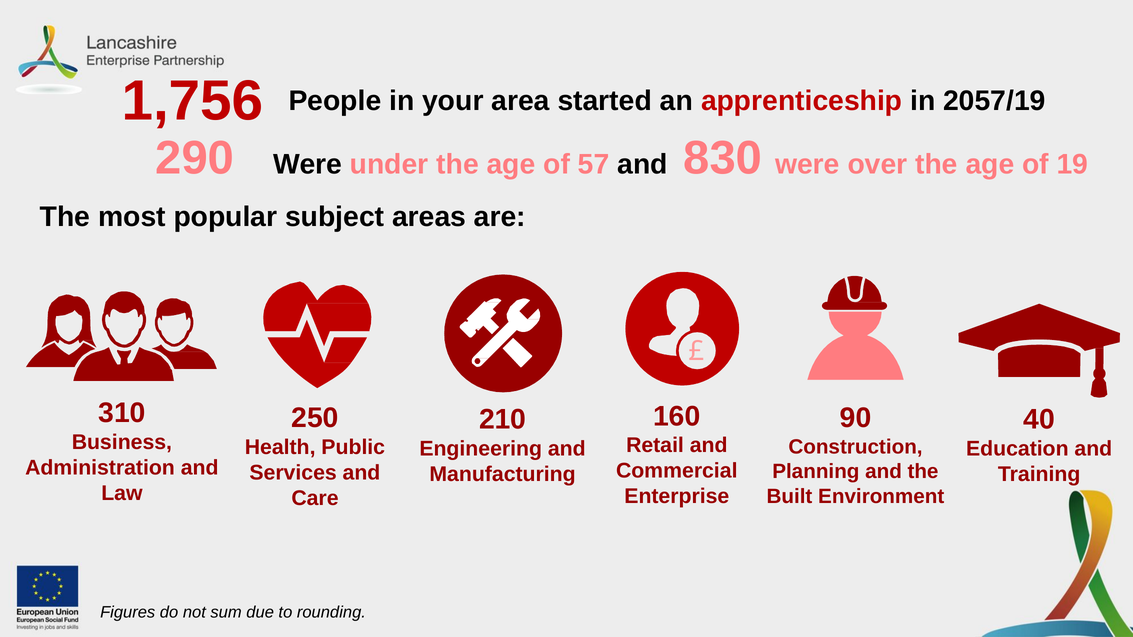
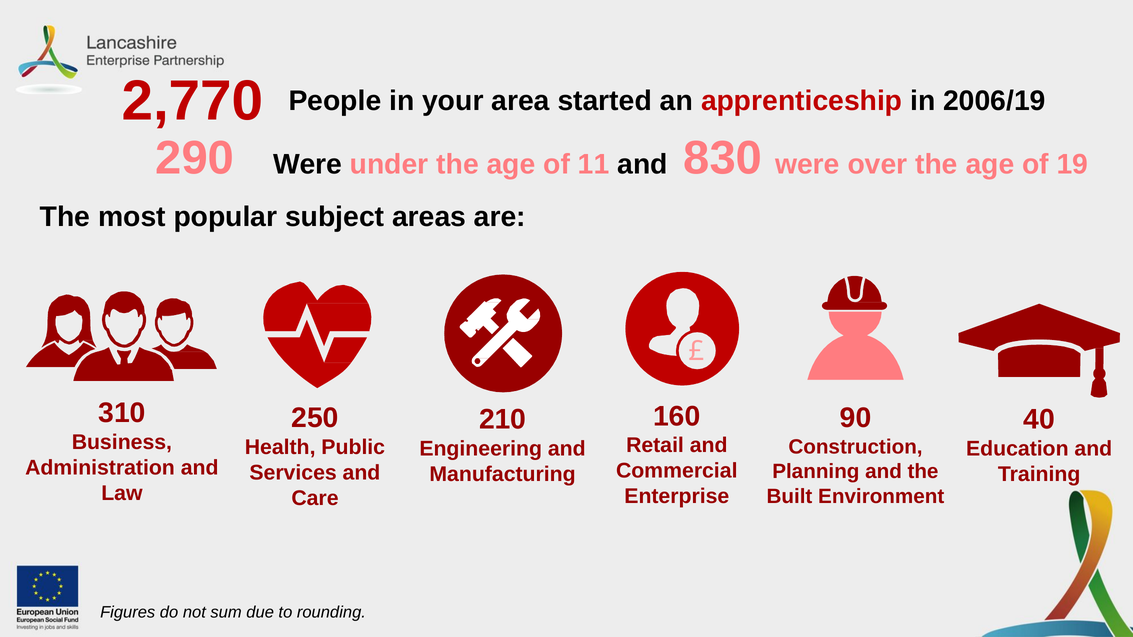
1,756: 1,756 -> 2,770 (192, 101)
2057/19: 2057/19 -> 2006/19 (994, 101)
57: 57 -> 11 (594, 164)
